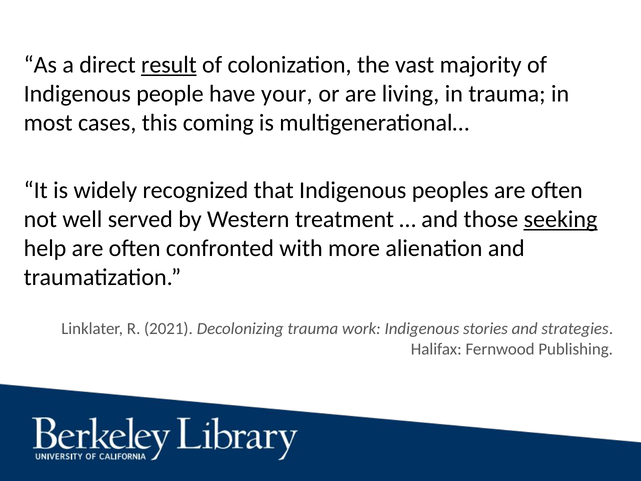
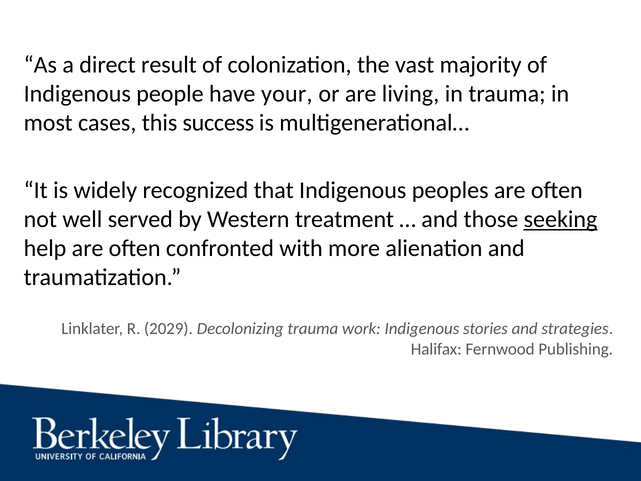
result underline: present -> none (169, 65)
coming: coming -> success (218, 123)
2021: 2021 -> 2029 (168, 329)
